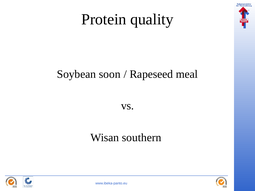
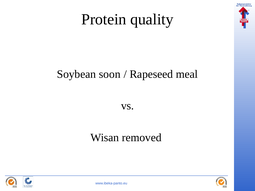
southern: southern -> removed (142, 138)
